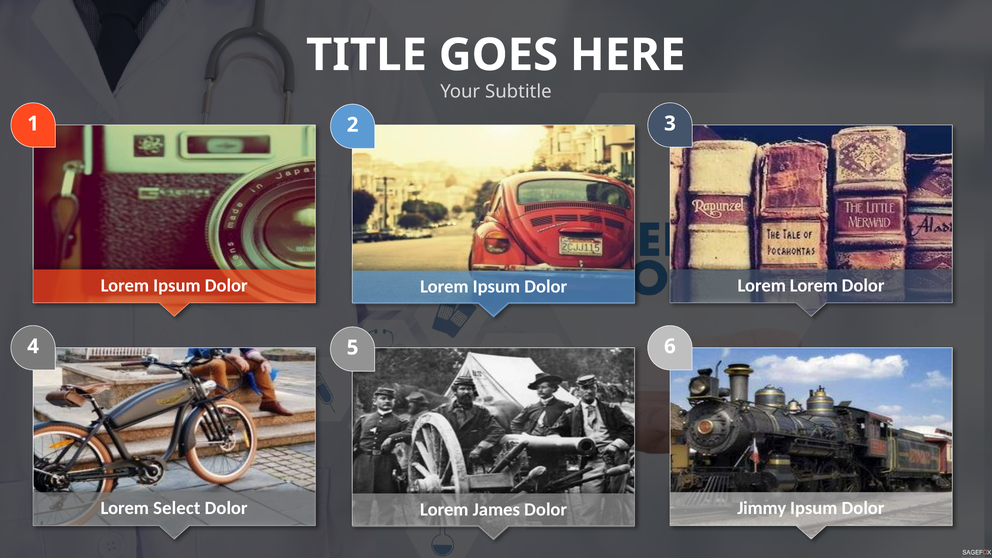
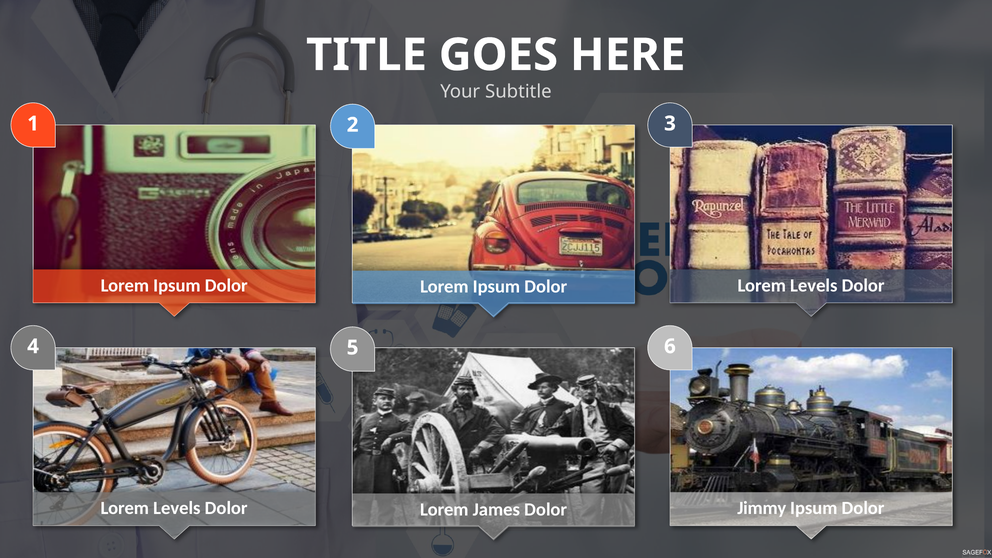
Lorem: Lorem -> Levels (814, 285)
Select: Select -> Levels (177, 508)
